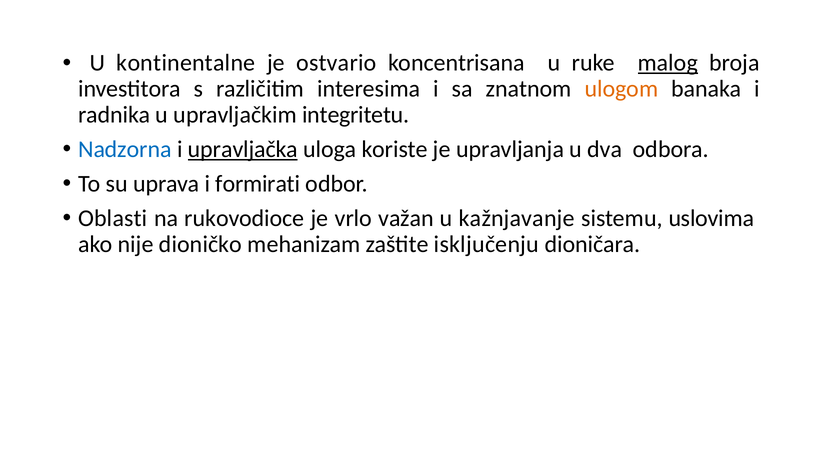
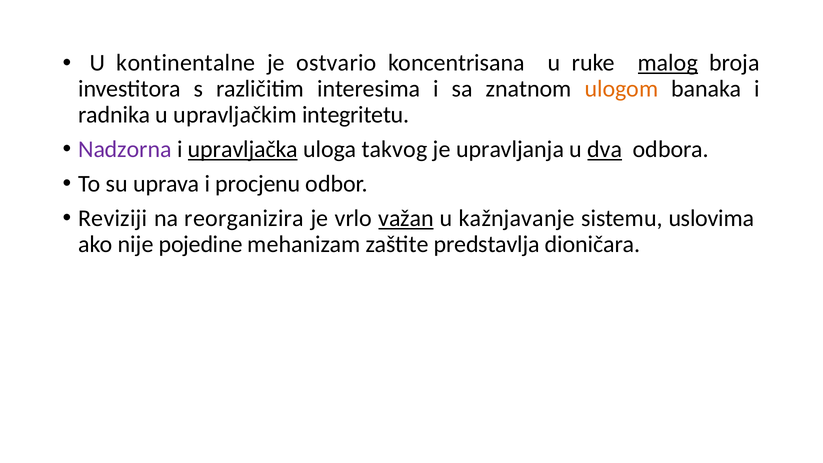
Nadzorna colour: blue -> purple (125, 149)
koriste: koriste -> takvog (394, 149)
dva underline: none -> present (605, 149)
formirati: formirati -> procjenu (258, 184)
Oblasti: Oblasti -> Reviziji (113, 218)
rukovodioce: rukovodioce -> reorganizira (244, 218)
važan underline: none -> present (406, 218)
dioničko: dioničko -> pojedine (201, 244)
isključenju: isključenju -> predstavlja (487, 244)
